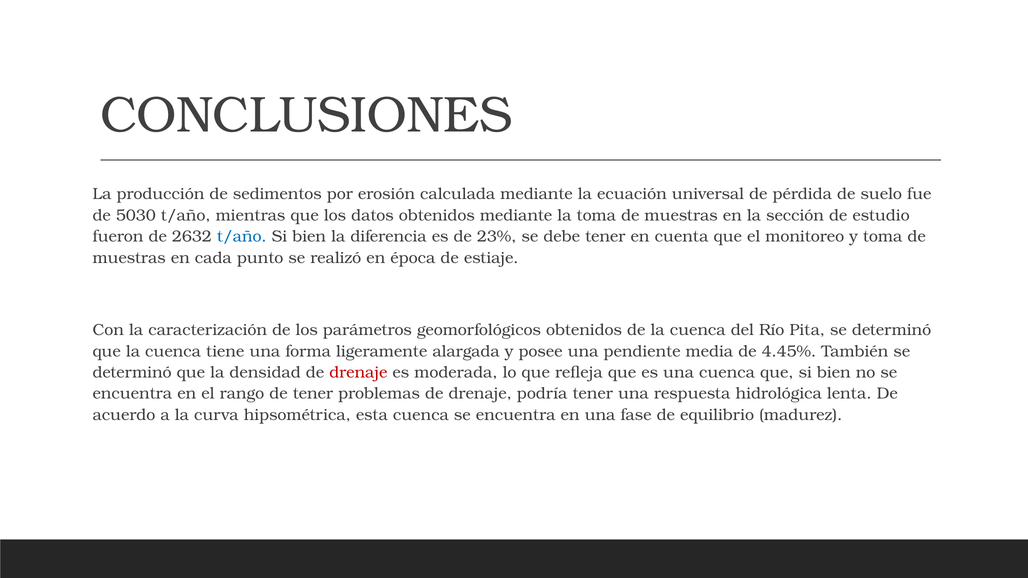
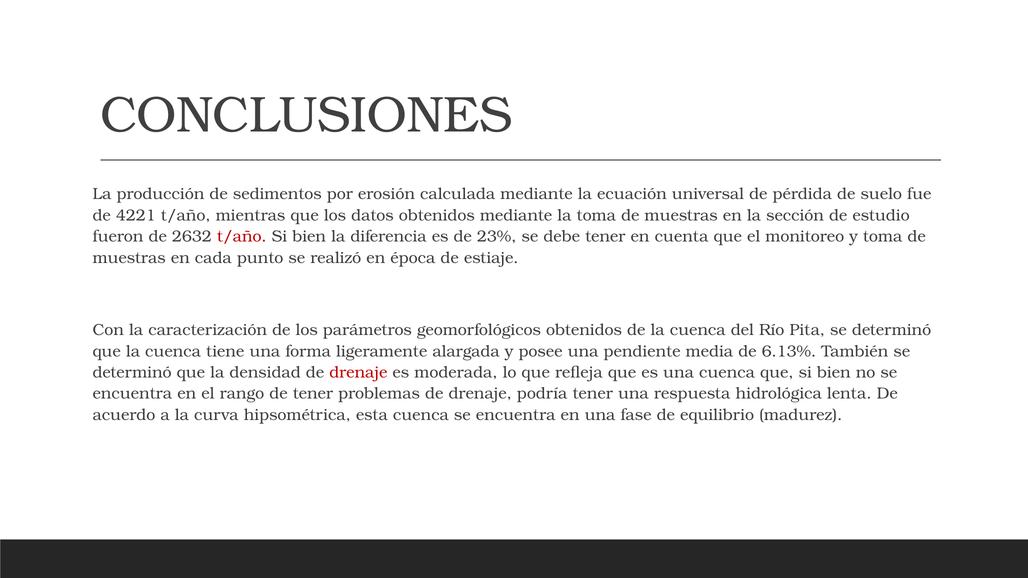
5030: 5030 -> 4221 (136, 215)
t/año colour: blue -> red (242, 237)
4.45%: 4.45% -> 6.13% (789, 351)
